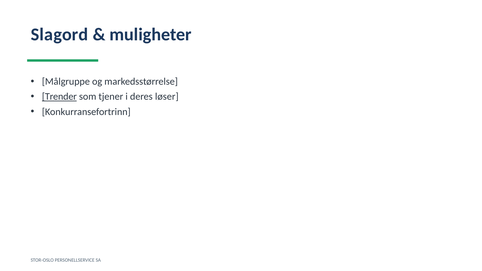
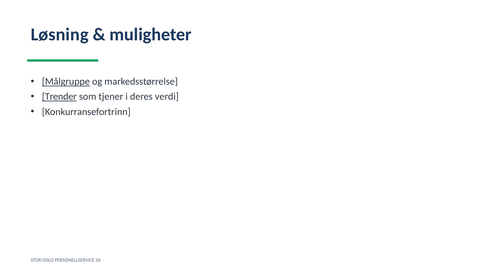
Slagord: Slagord -> Løsning (60, 34)
Målgruppe underline: none -> present (66, 82)
løser: løser -> verdi (167, 97)
